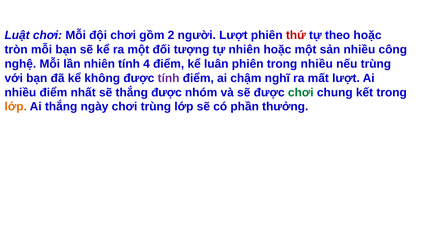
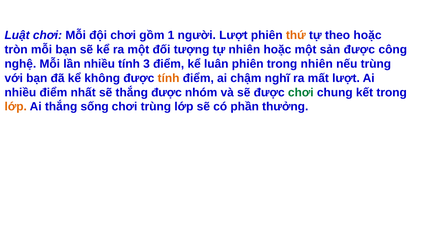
2: 2 -> 1 (171, 35)
thứ colour: red -> orange (296, 35)
sản nhiều: nhiều -> được (359, 50)
lần nhiên: nhiên -> nhiều (99, 64)
4: 4 -> 3 (147, 64)
trong nhiều: nhiều -> nhiên (317, 64)
tính colour: purple -> orange (169, 78)
ngày: ngày -> sống (95, 107)
